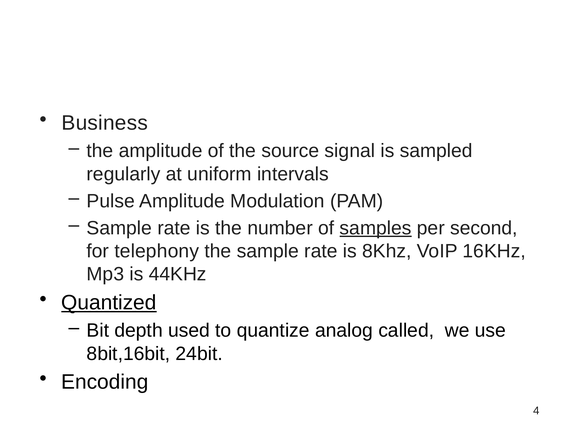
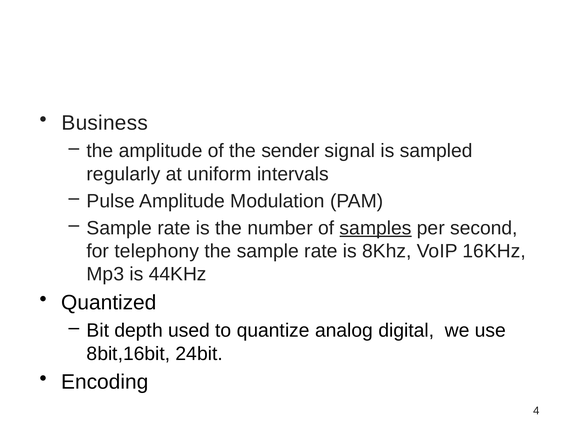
source: source -> sender (290, 151)
Quantized underline: present -> none (109, 303)
called: called -> digital (406, 331)
